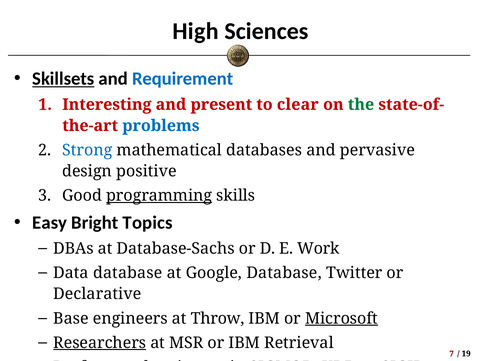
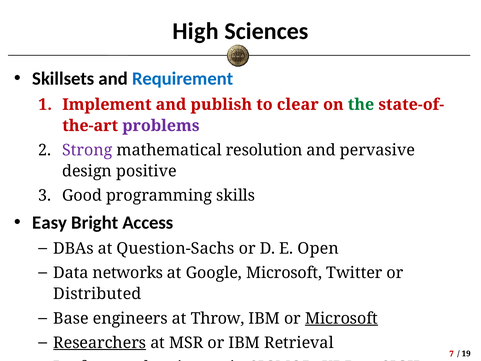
Skillsets underline: present -> none (63, 79)
Interesting: Interesting -> Implement (107, 104)
present: present -> publish (221, 104)
problems colour: blue -> purple (161, 126)
Strong colour: blue -> purple (87, 150)
databases: databases -> resolution (264, 150)
programming underline: present -> none (159, 195)
Topics: Topics -> Access (148, 223)
Database-Sachs: Database-Sachs -> Question-Sachs (176, 248)
Work: Work -> Open (318, 248)
Data database: database -> networks (128, 273)
Google Database: Database -> Microsoft (284, 273)
Declarative: Declarative -> Distributed (97, 294)
